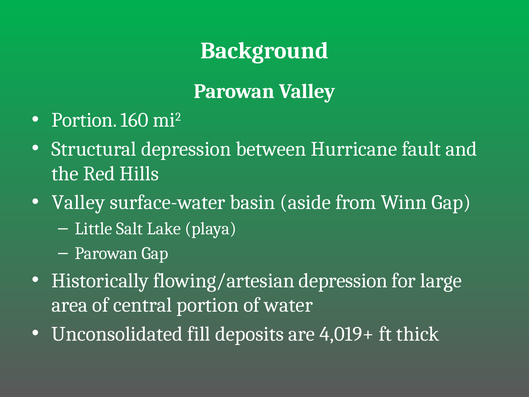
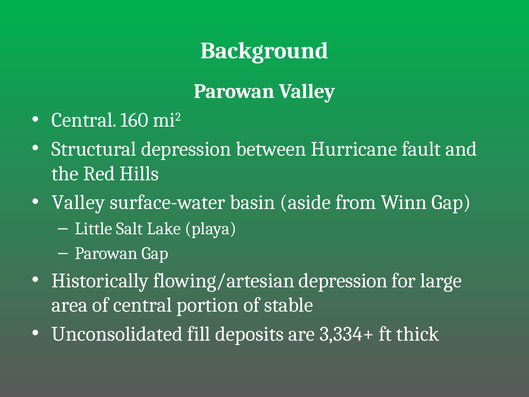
Portion: Portion -> Central (84, 120)
water: water -> stable (289, 305)
4,019+: 4,019+ -> 3,334+ (347, 334)
